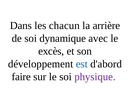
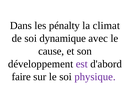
chacun: chacun -> pénalty (64, 26)
arrière: arrière -> climat (106, 26)
excès: excès -> cause (51, 51)
est colour: blue -> purple (82, 64)
